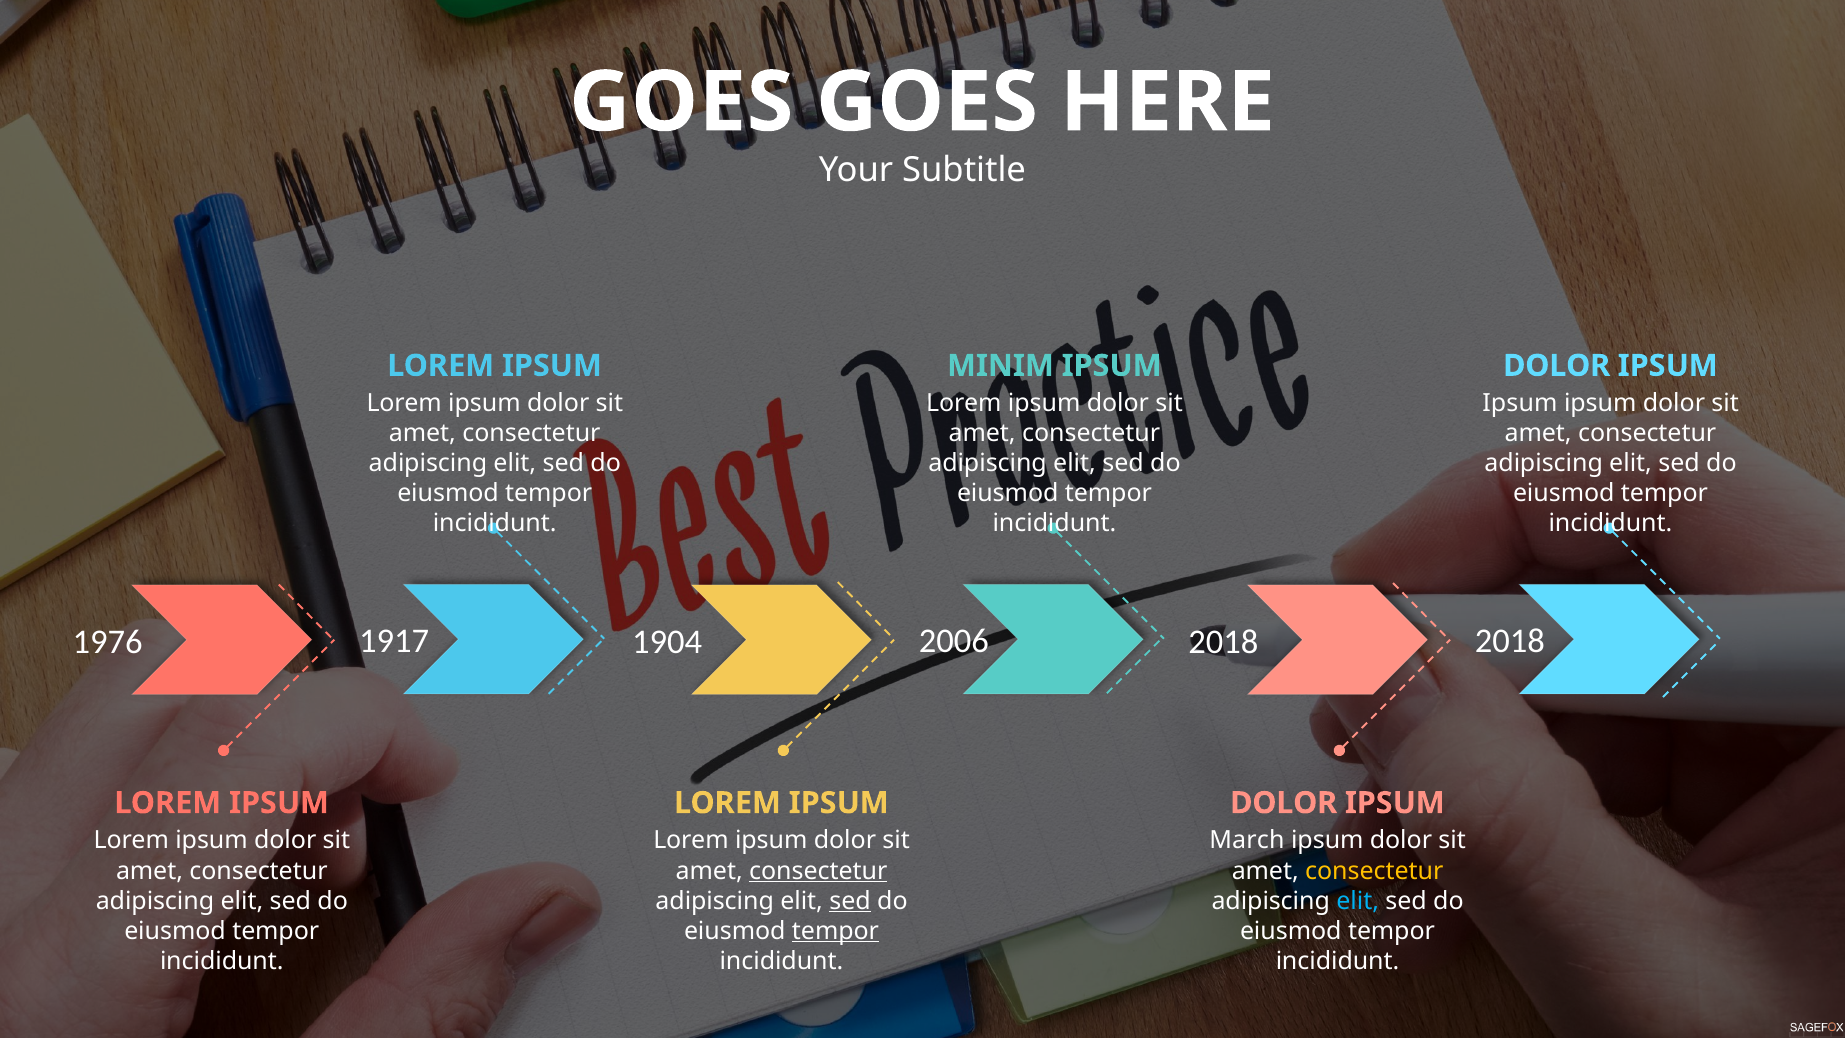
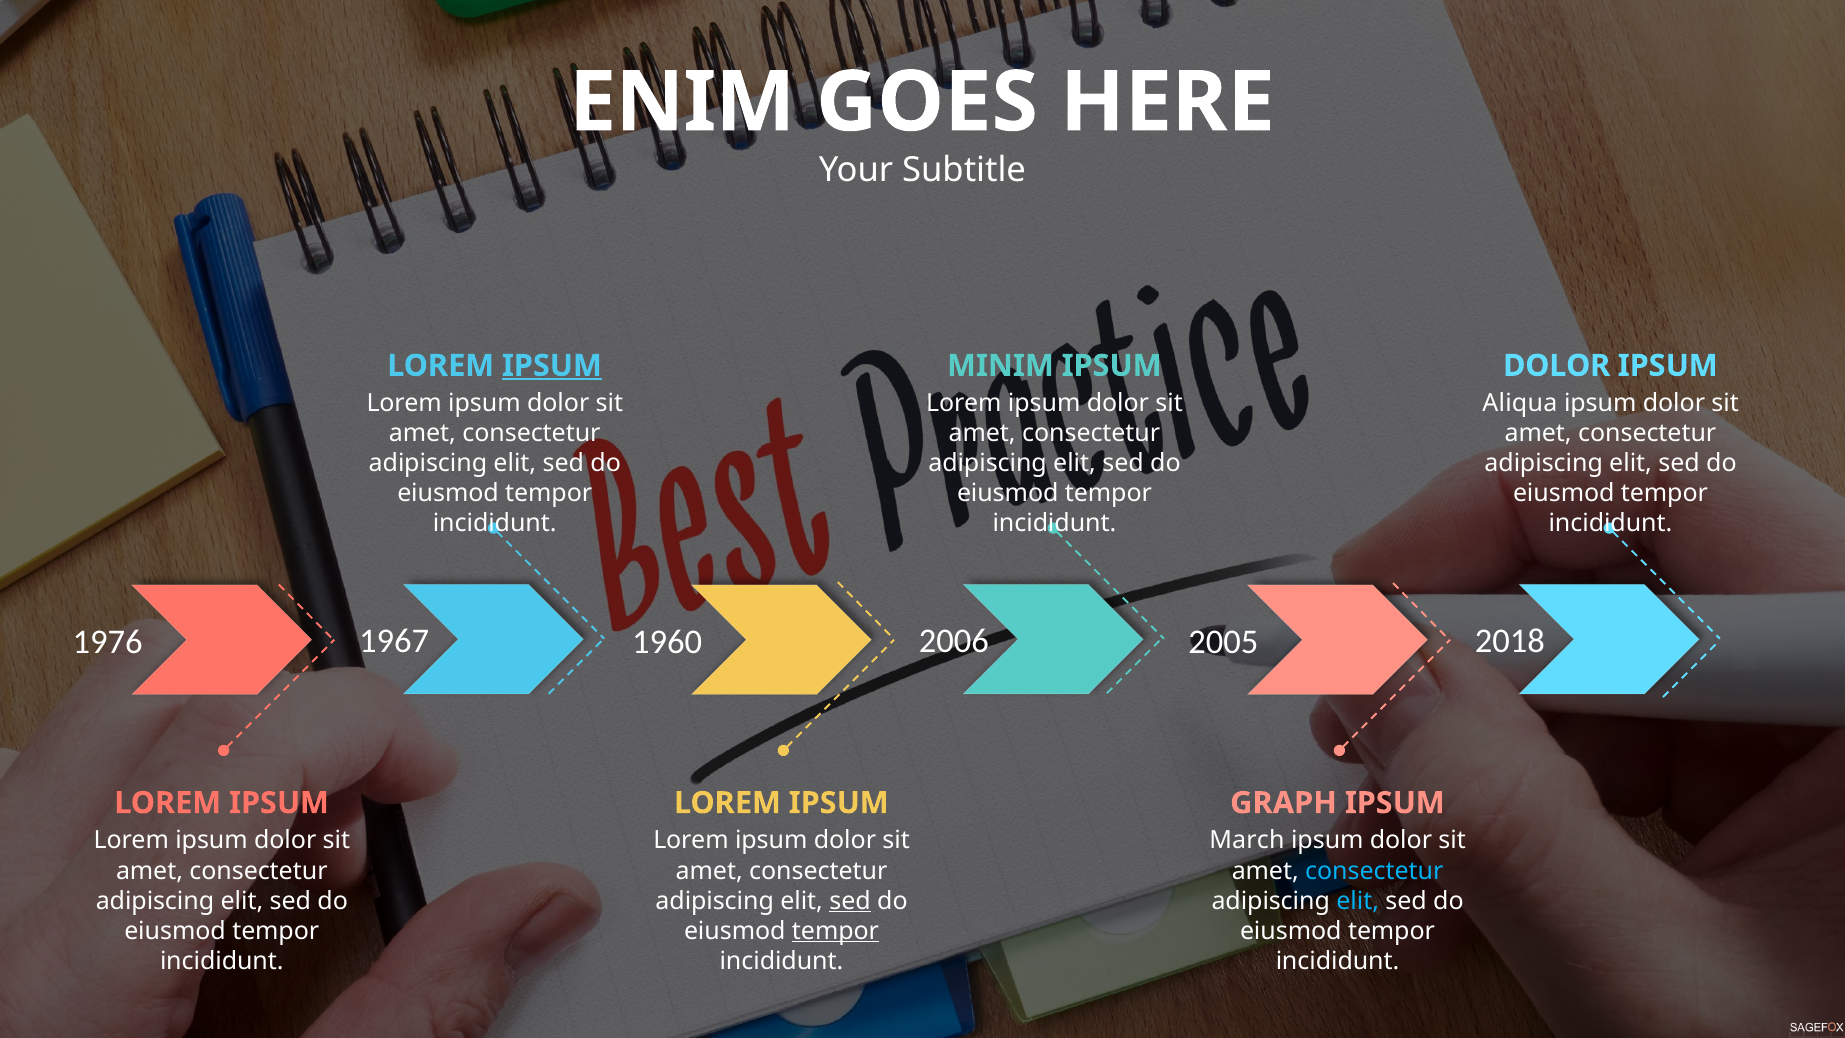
GOES: GOES -> ENIM (682, 102)
IPSUM underline: none -> present (552, 366)
Ipsum: Ipsum -> Aliqua (1520, 403)
1917: 1917 -> 1967 (394, 641)
1904: 1904 -> 1960 (667, 642)
2018: 2018 -> 2005 (1223, 642)
DOLOR: DOLOR -> GRAPH (1283, 803)
consectetur underline: present -> none (818, 871)
consectetur colour: yellow -> light blue (1374, 871)
